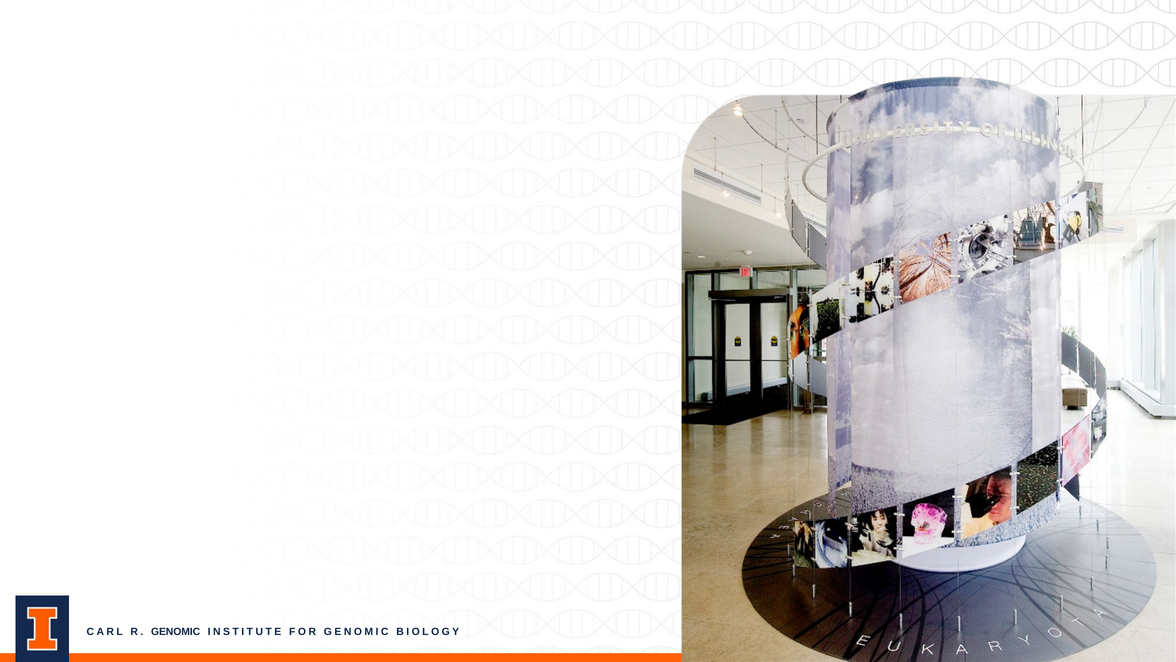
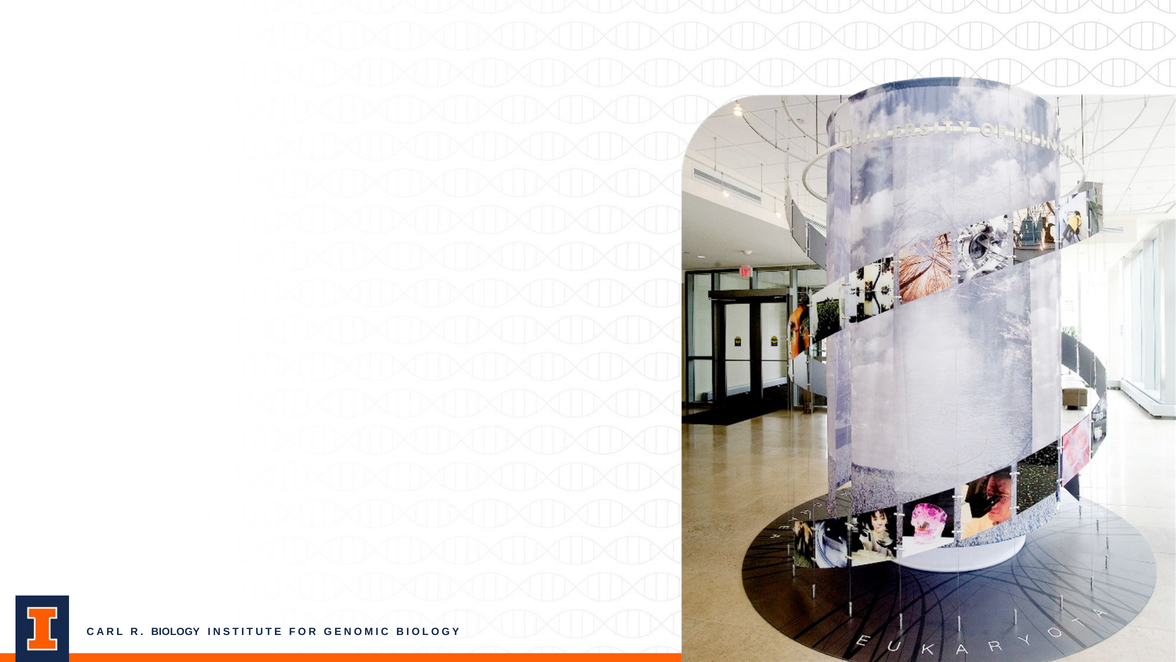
R GENOMIC: GENOMIC -> BIOLOGY (175, 631)
